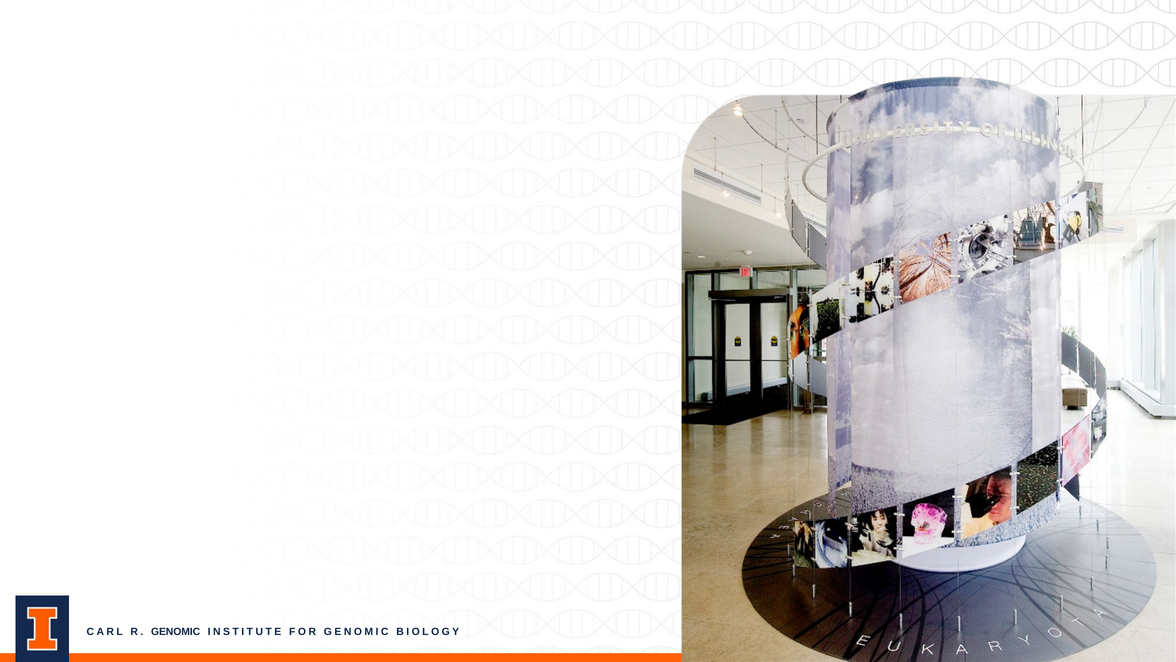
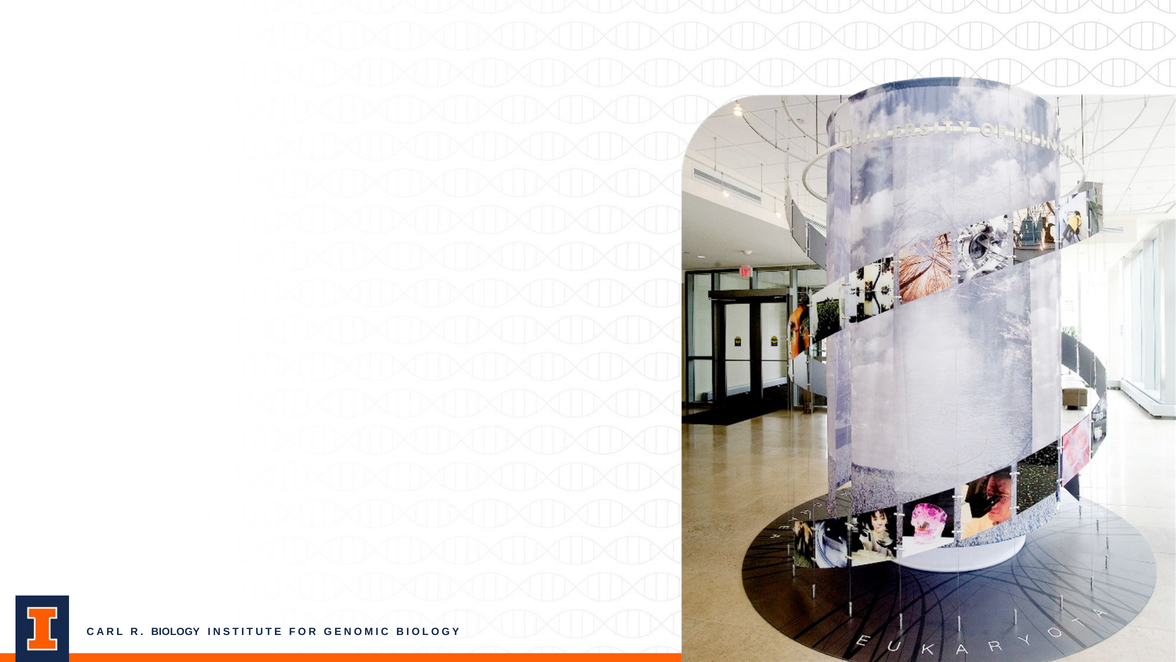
R GENOMIC: GENOMIC -> BIOLOGY (175, 631)
